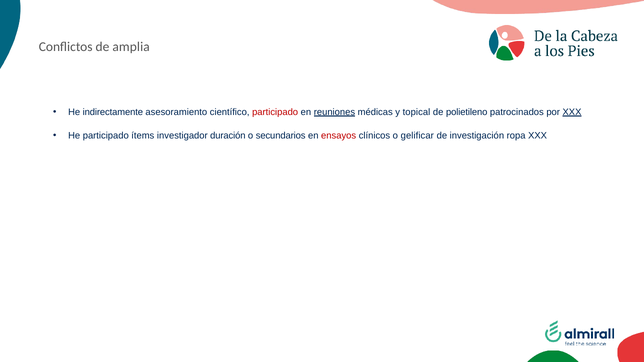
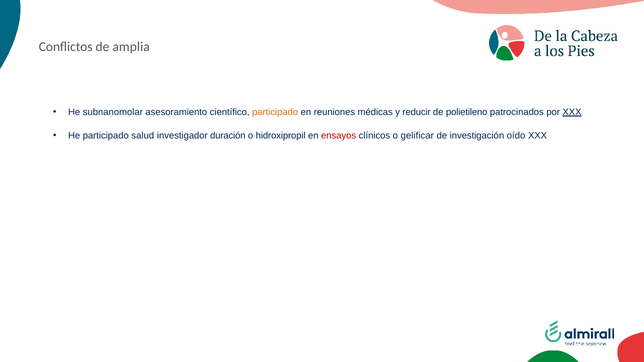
indirectamente: indirectamente -> subnanomolar (113, 112)
participado colour: red -> orange (275, 112)
reuniones underline: present -> none (334, 112)
topical: topical -> reducir (417, 112)
ítems: ítems -> salud (143, 136)
secundarios: secundarios -> hidroxipropil (281, 136)
ropa: ropa -> oído (516, 136)
